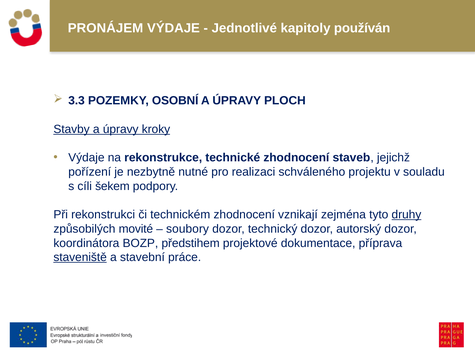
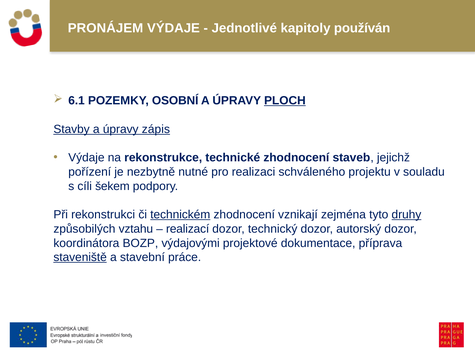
3.3: 3.3 -> 6.1 (77, 101)
PLOCH underline: none -> present (285, 101)
kroky: kroky -> zápis (156, 129)
technickém underline: none -> present (180, 215)
movité: movité -> vztahu (136, 229)
soubory: soubory -> realizací (188, 229)
předstihem: předstihem -> výdajovými (191, 243)
